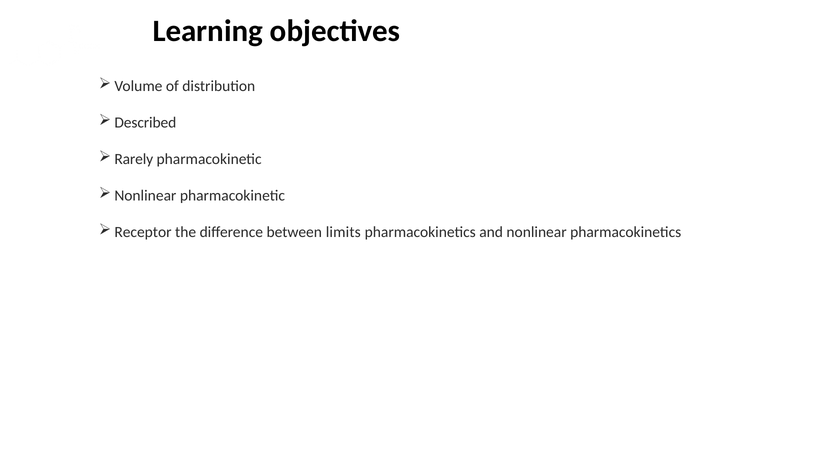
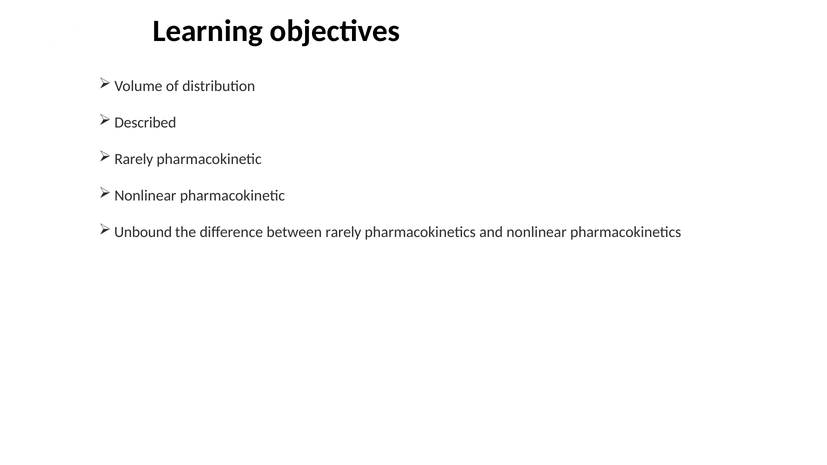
Receptor: Receptor -> Unbound (143, 232)
between limits: limits -> rarely (343, 232)
